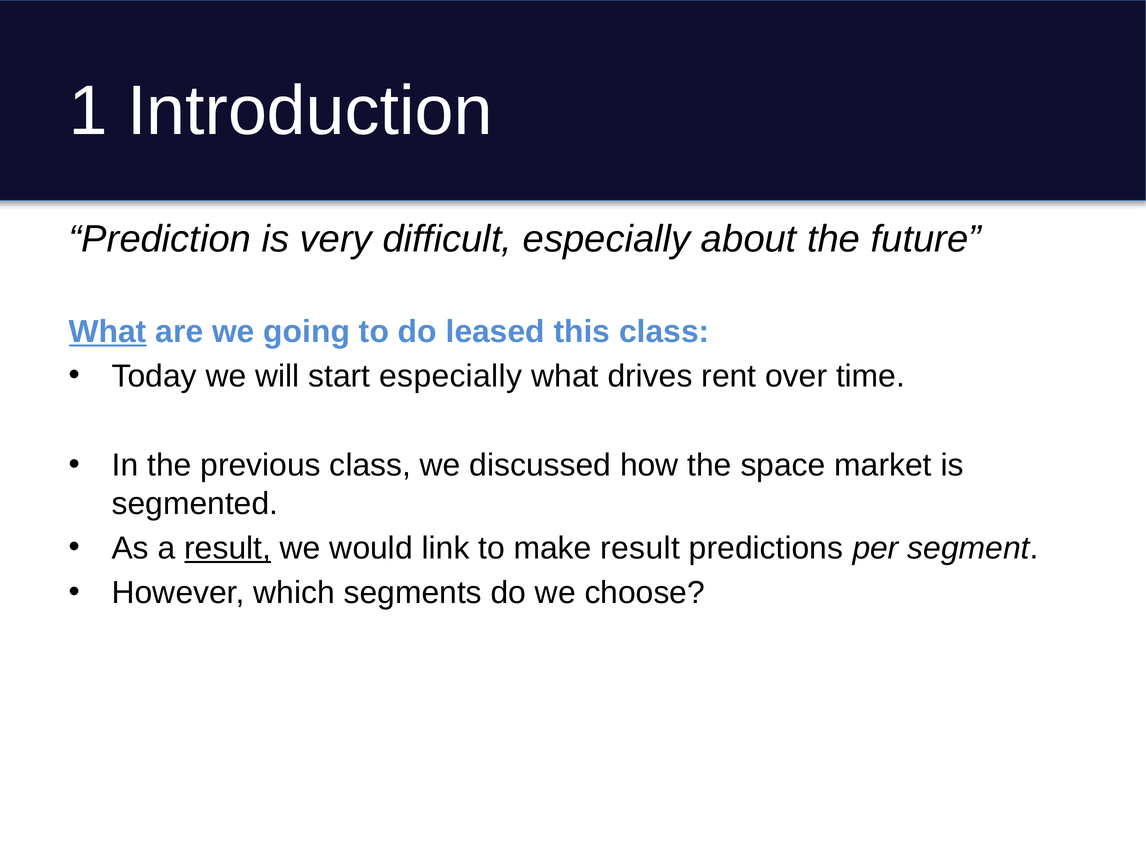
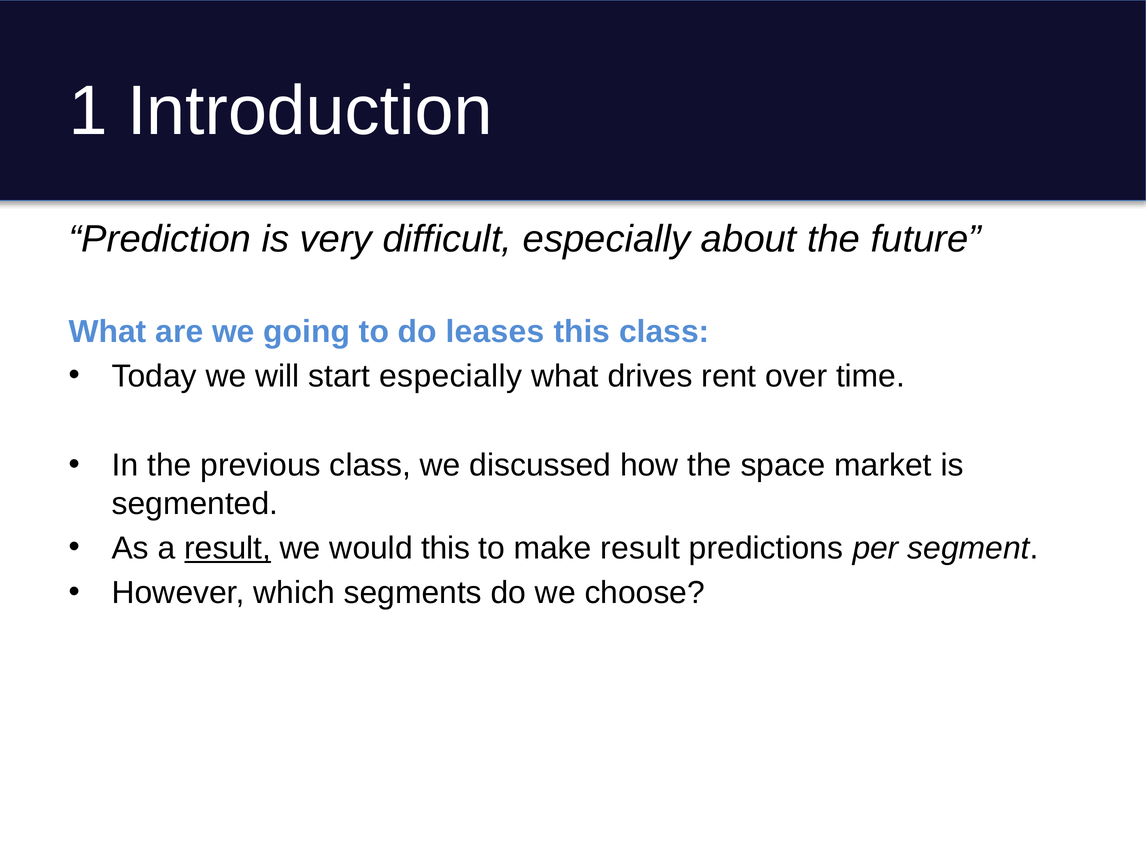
What underline: present -> none (108, 332)
leased: leased -> leases (495, 332)
would link: link -> this (446, 549)
